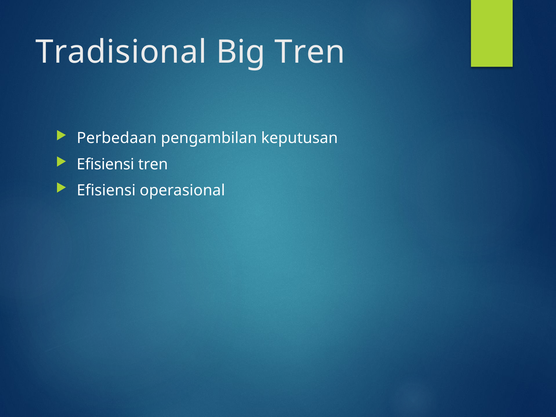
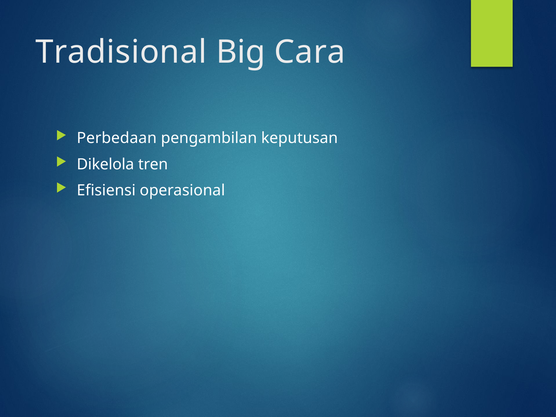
Big Tren: Tren -> Cara (310, 52)
Efisiensi: Efisiensi -> Dikelola (105, 164)
